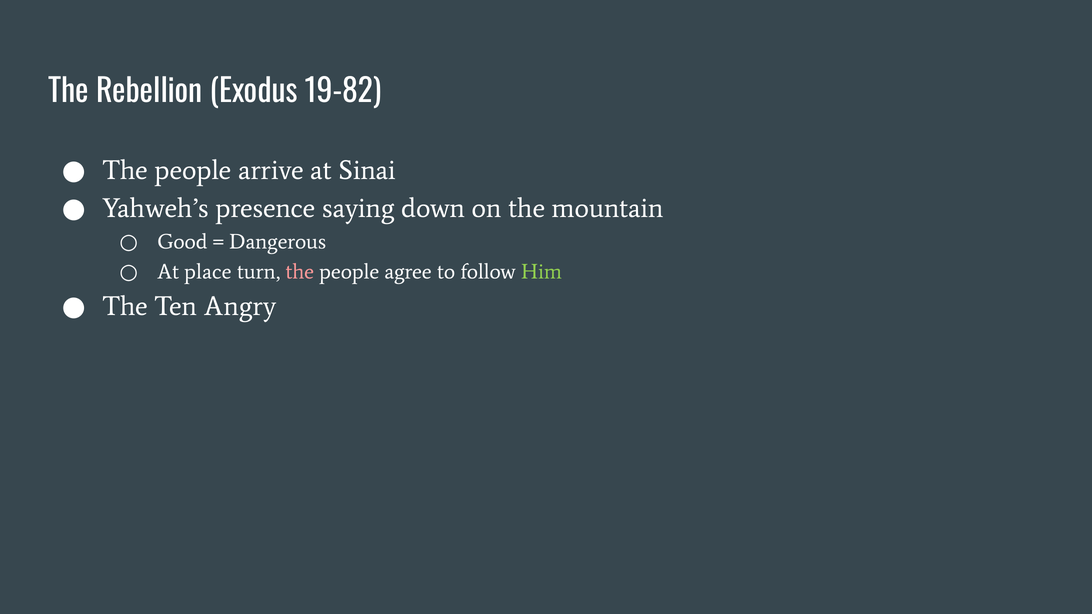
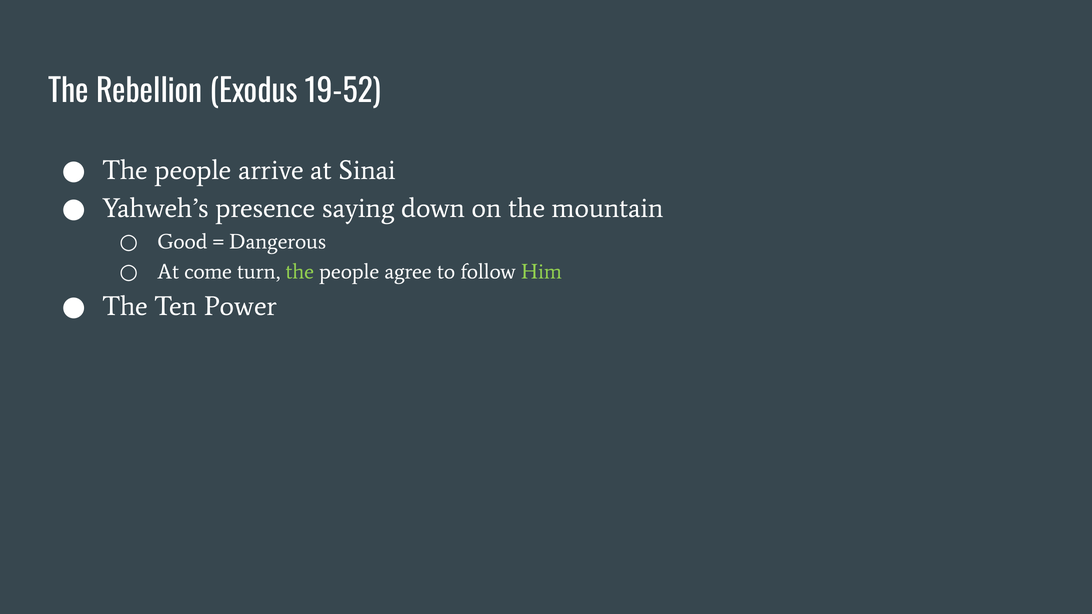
19-82: 19-82 -> 19-52 (343, 92)
place: place -> come (208, 272)
the colour: pink -> light green (300, 272)
Angry: Angry -> Power (241, 306)
